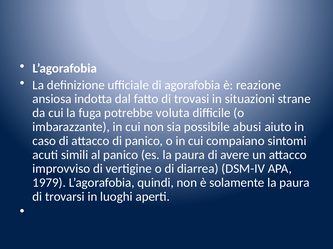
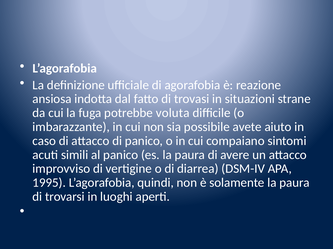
abusi: abusi -> avete (247, 127)
1979: 1979 -> 1995 (49, 183)
